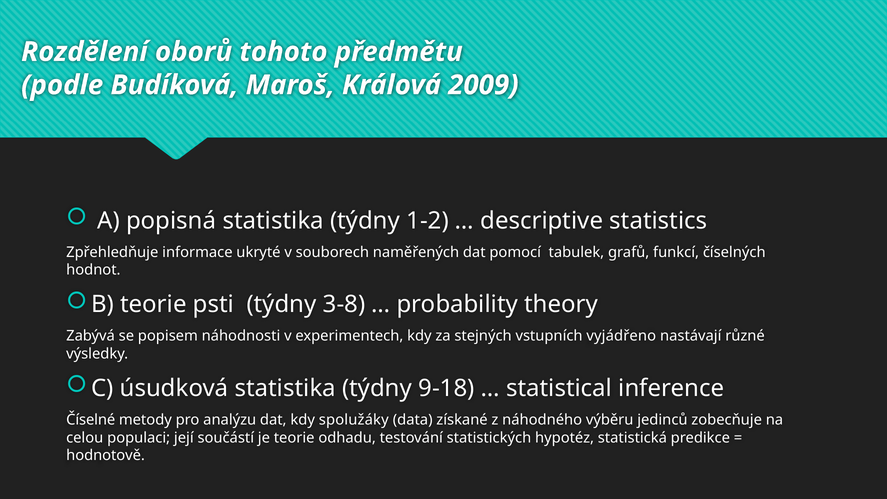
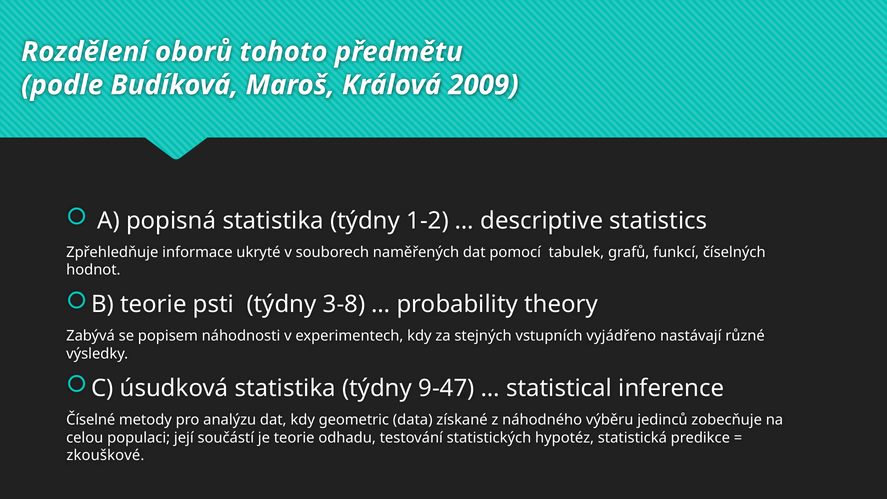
9-18: 9-18 -> 9-47 (446, 388)
spolužáky: spolužáky -> geometric (354, 420)
hodnotově: hodnotově -> zkouškové (105, 455)
